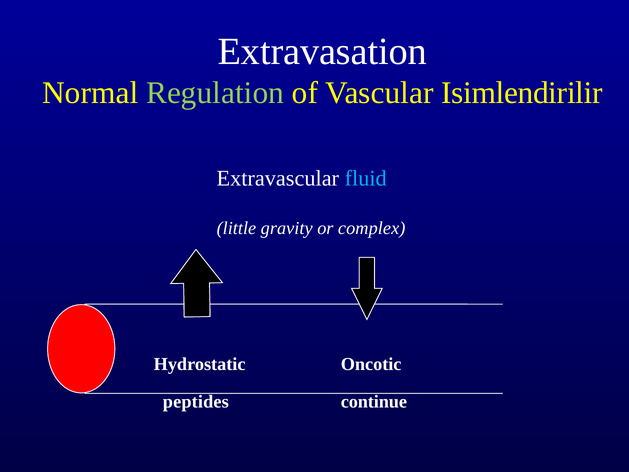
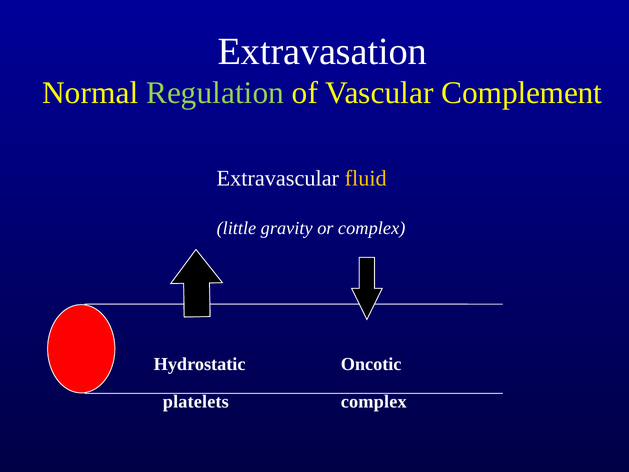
Isimlendirilir: Isimlendirilir -> Complement (522, 93)
fluid colour: light blue -> yellow (366, 178)
peptides: peptides -> platelets (196, 402)
continue: continue -> complex (374, 402)
